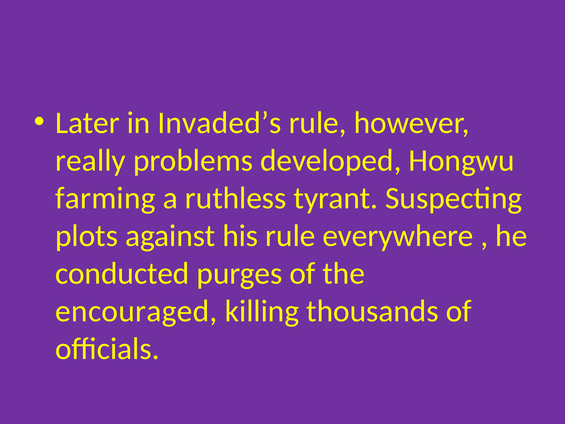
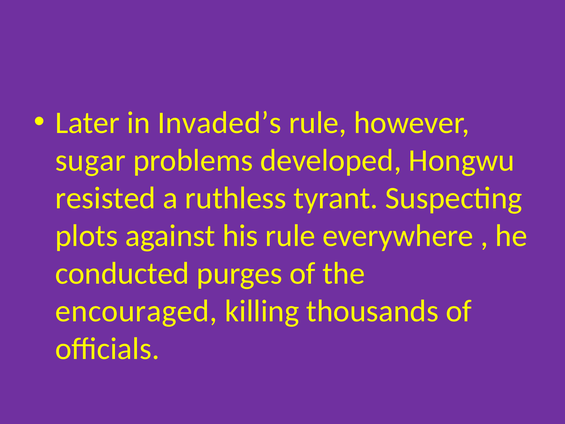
really: really -> sugar (90, 160)
farming: farming -> resisted (105, 198)
